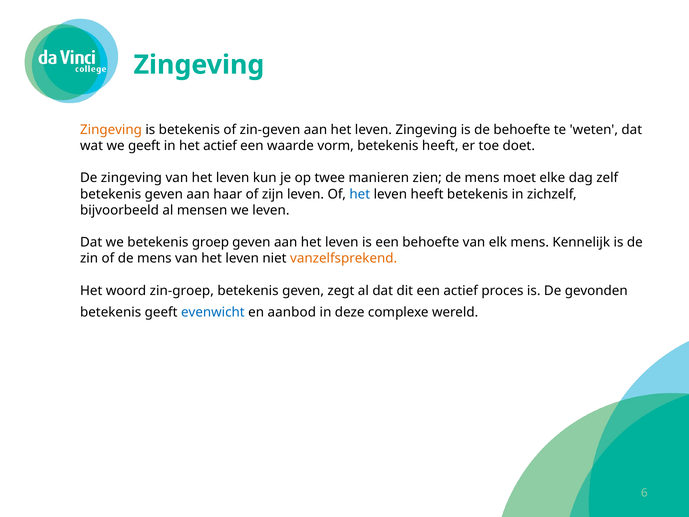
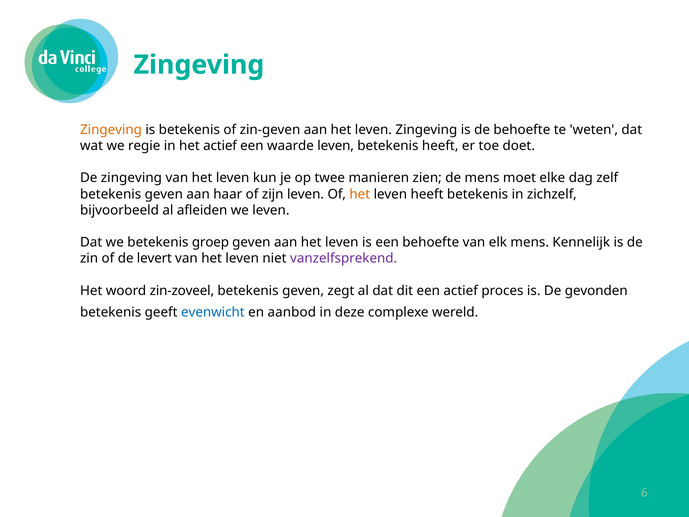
we geeft: geeft -> regie (144, 146)
waarde vorm: vorm -> leven (336, 146)
het colour: blue -> orange (360, 194)
mensen: mensen -> afleiden (202, 210)
of de mens: mens -> levert (154, 258)
vanzelfsprekend colour: orange -> purple (344, 258)
zin-groep: zin-groep -> zin-zoveel (182, 291)
